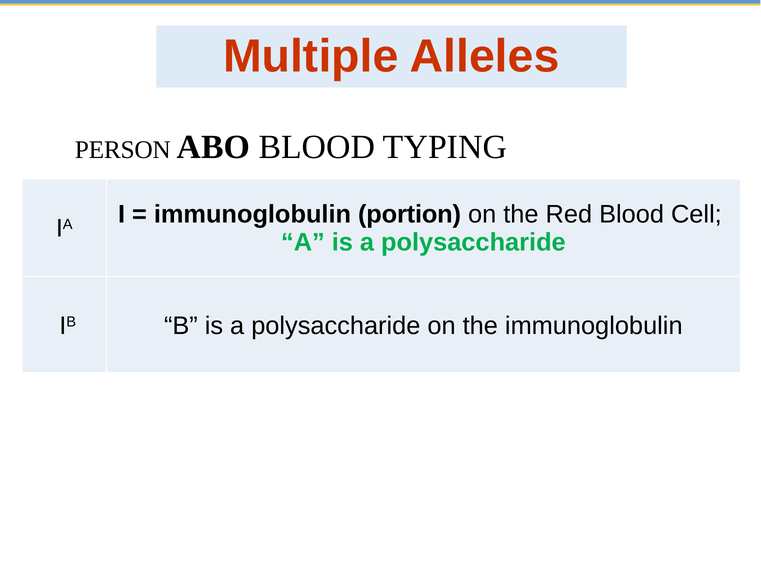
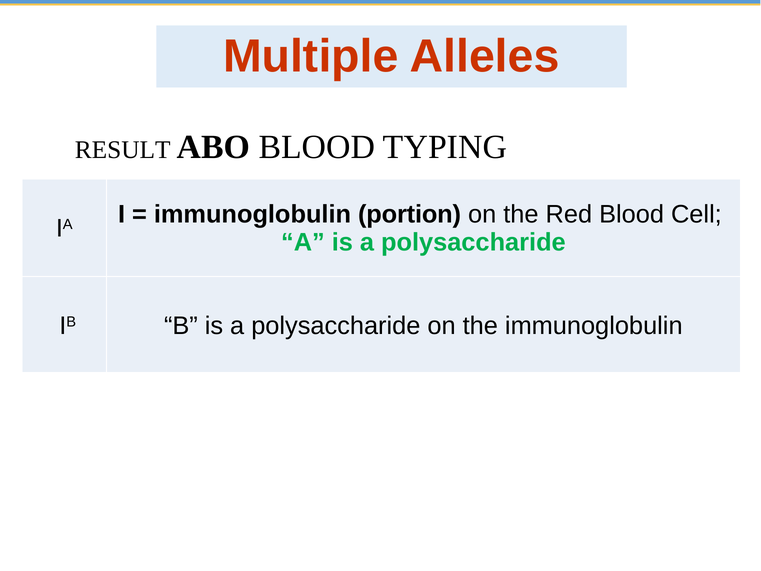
PERSON: PERSON -> RESULT (123, 150)
